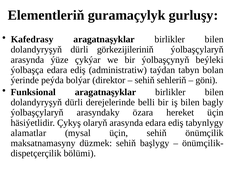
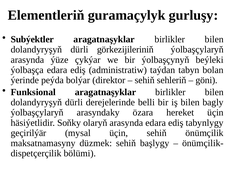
Kafedrasy: Kafedrasy -> Subýektler (32, 39)
Çykyş: Çykyş -> Soňky (69, 122)
alamatlar: alamatlar -> geçirilýär (29, 133)
